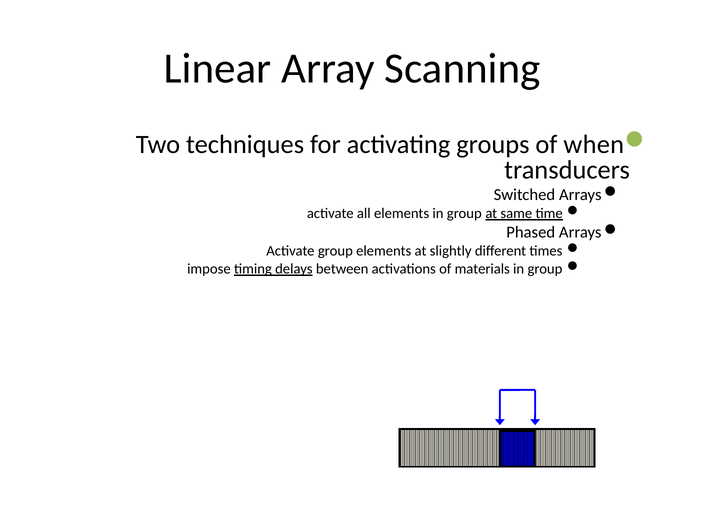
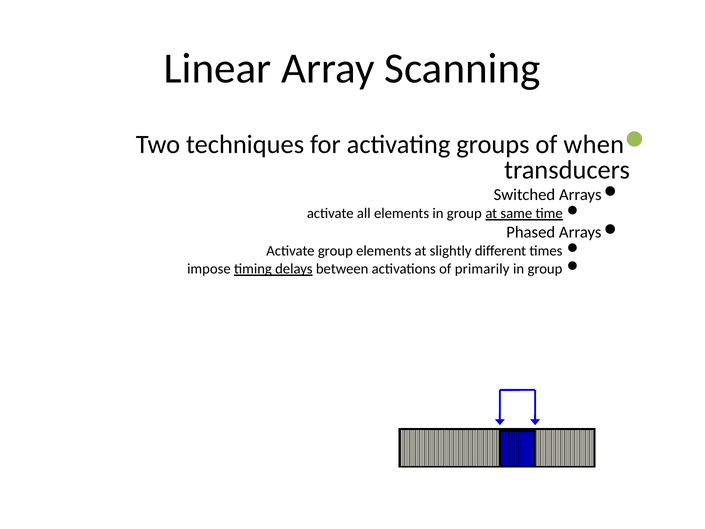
materials: materials -> primarily (482, 269)
